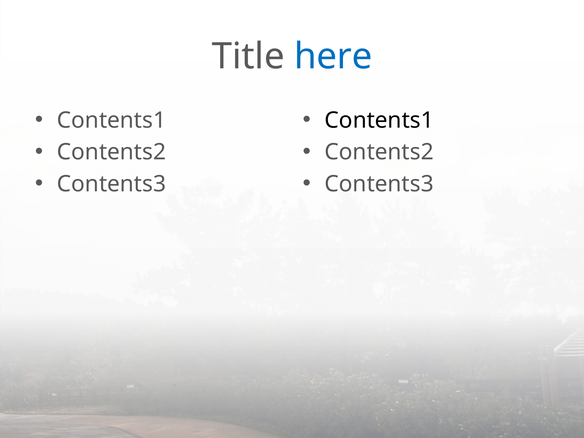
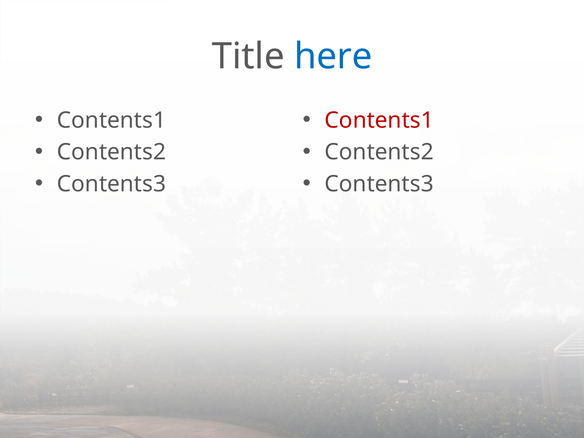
Contents1 colour: black -> red (379, 120)
